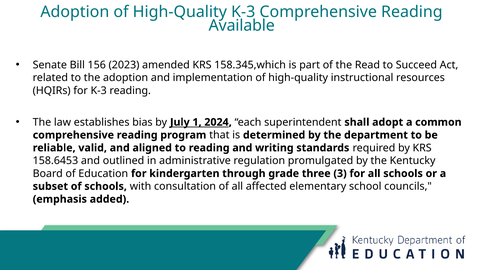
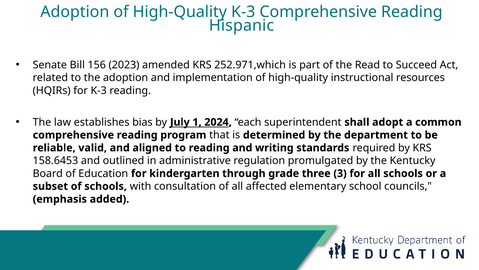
Available: Available -> Hispanic (242, 26)
158.345,which: 158.345,which -> 252.971,which (250, 65)
